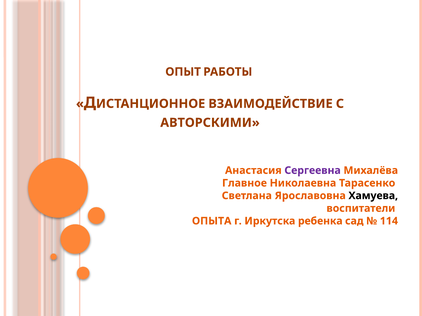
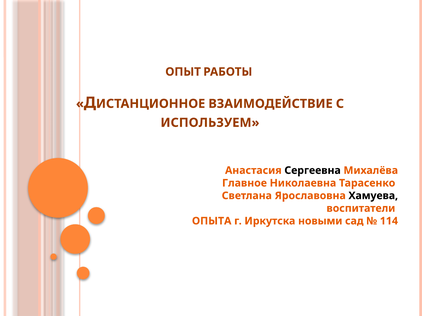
АВТОРСКИМИ: АВТОРСКИМИ -> ИСПОЛЬЗУЕМ (210, 123)
Сергеевна colour: purple -> black (313, 171)
ребенка: ребенка -> новыми (320, 221)
